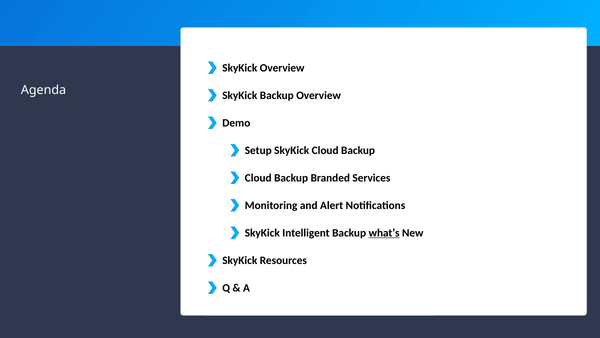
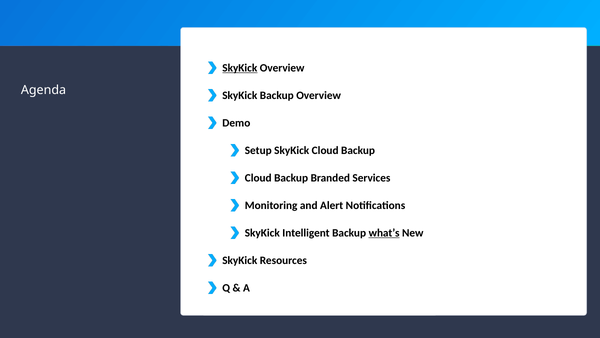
SkyKick underline: none -> present (240, 68)
